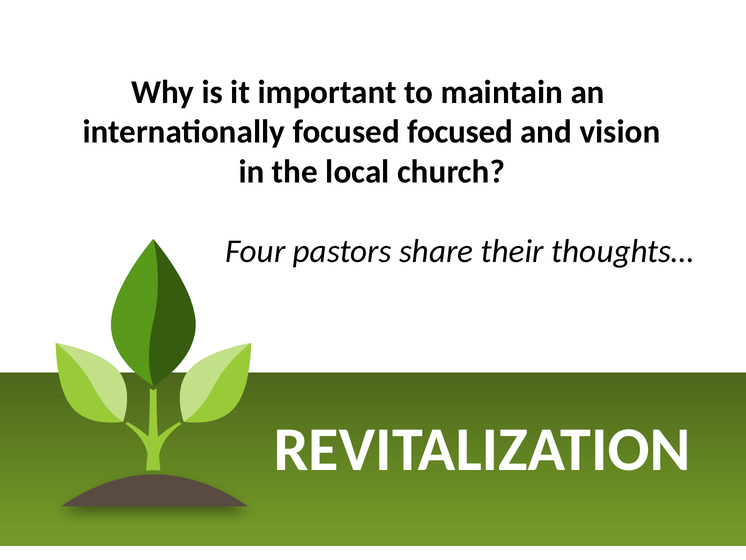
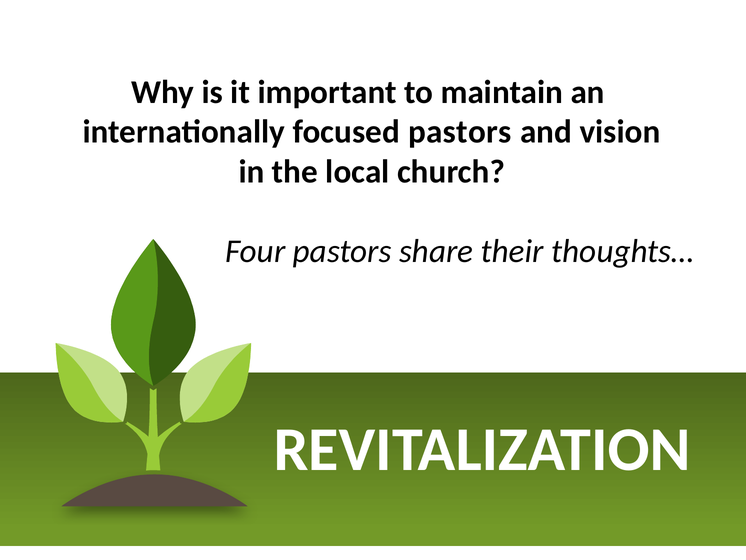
focused focused: focused -> pastors (460, 132)
